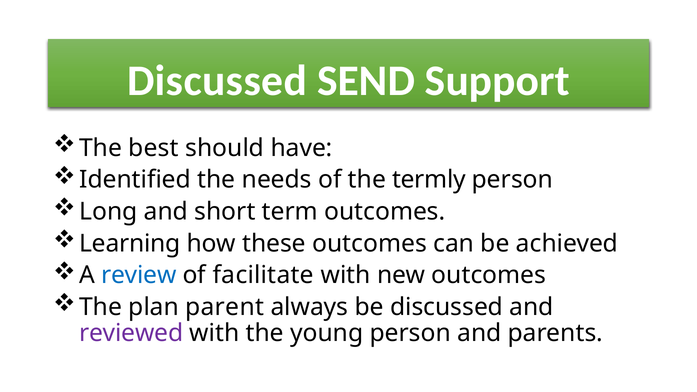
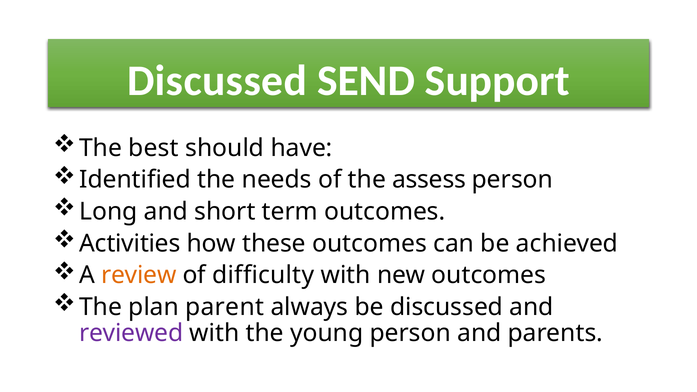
termly: termly -> assess (429, 180)
Learning: Learning -> Activities (130, 244)
review colour: blue -> orange (139, 275)
facilitate: facilitate -> difficulty (263, 275)
